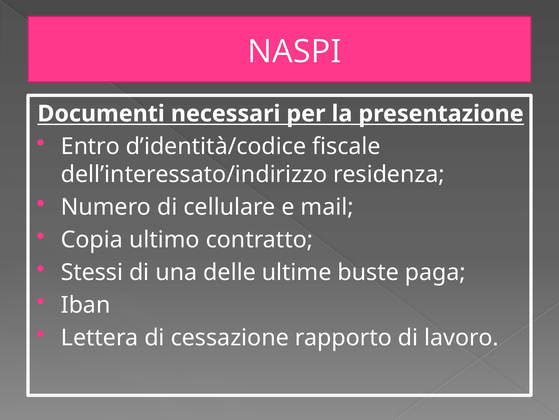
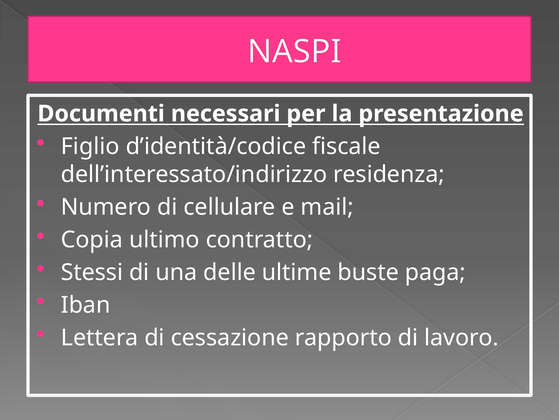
Entro: Entro -> Figlio (90, 146)
